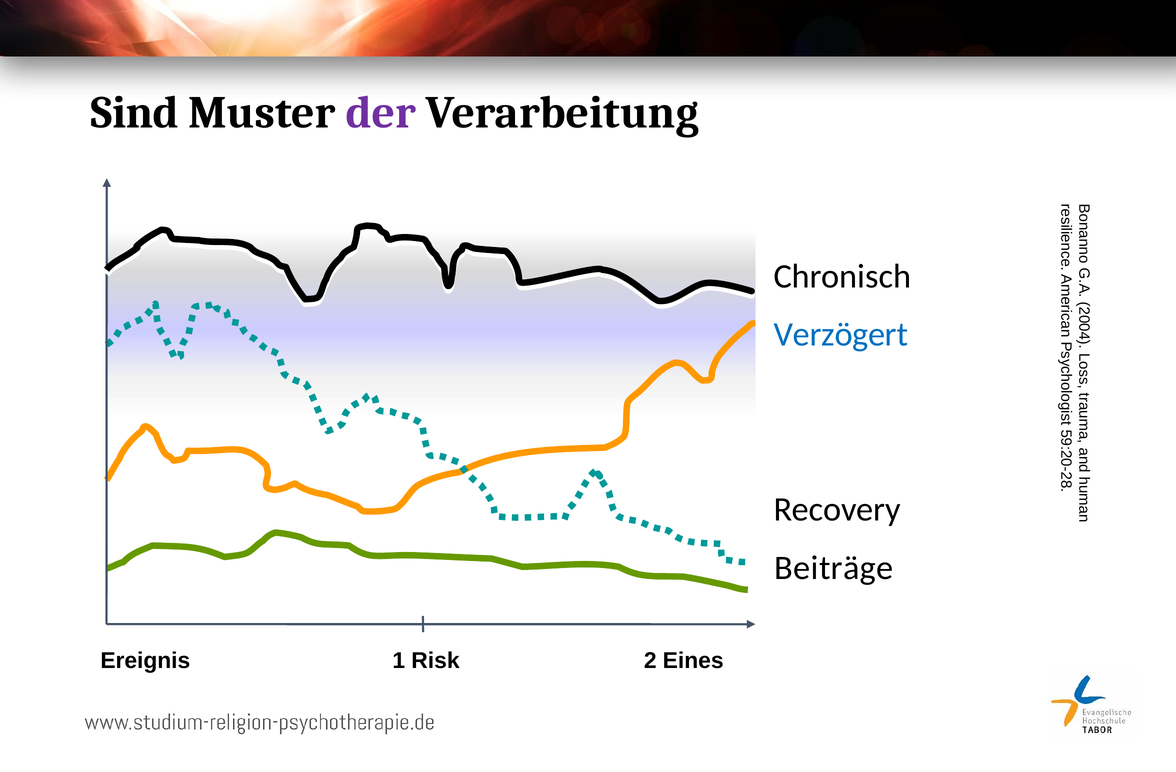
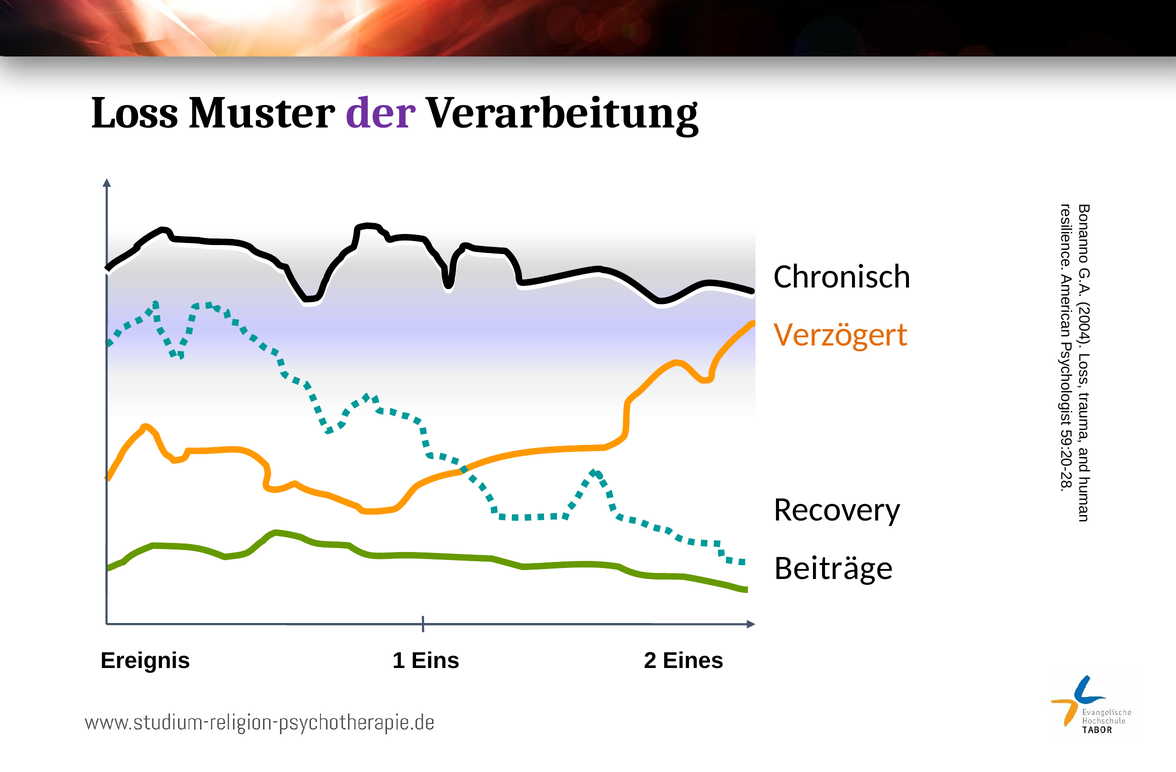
Sind: Sind -> Loss (135, 113)
Verzögert colour: blue -> orange (841, 335)
Risk: Risk -> Eins (435, 661)
